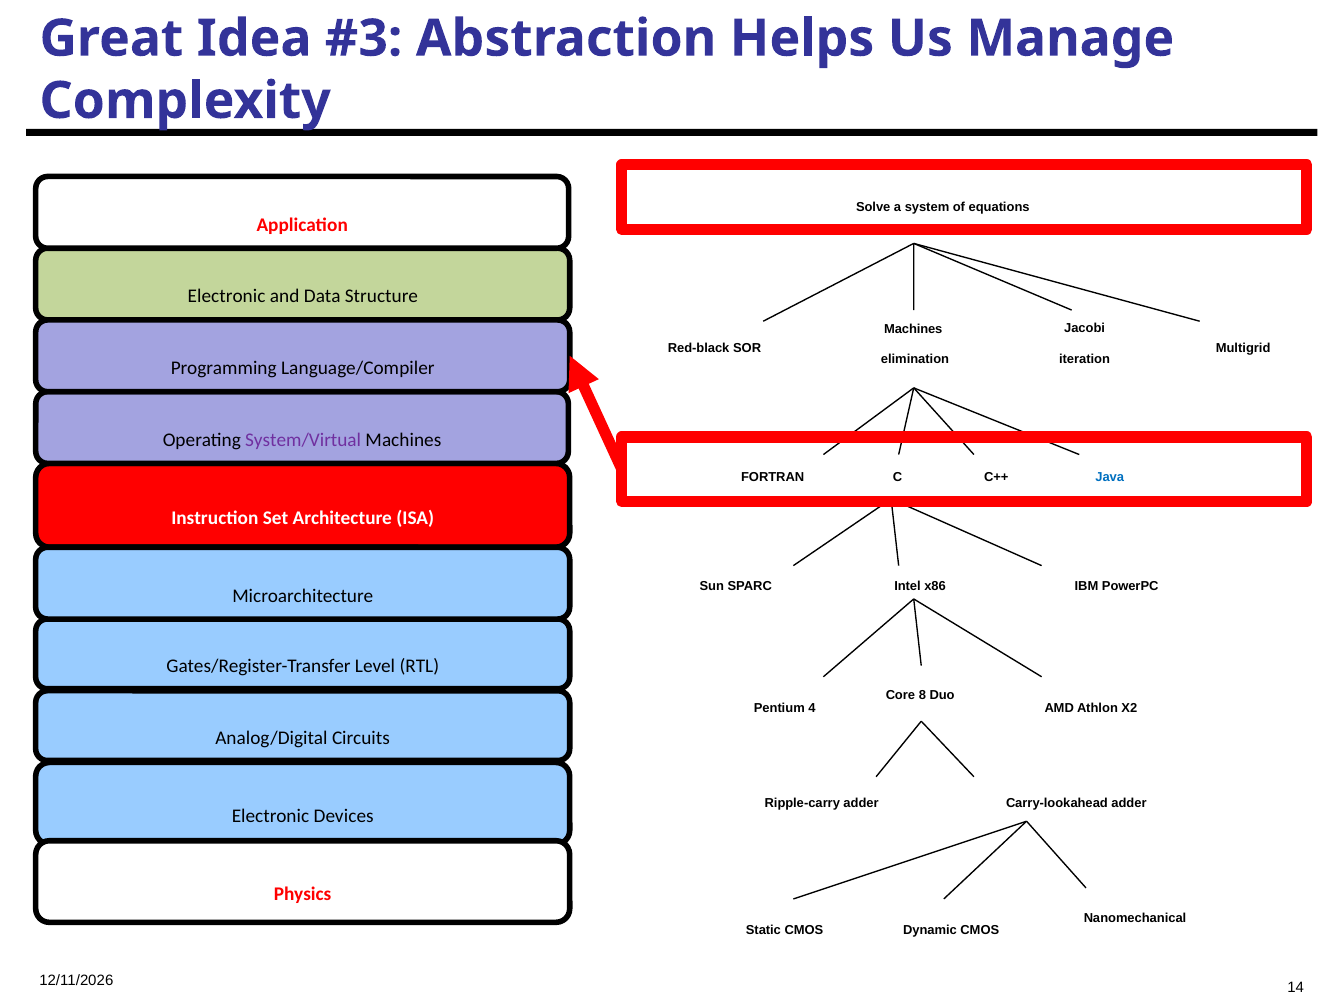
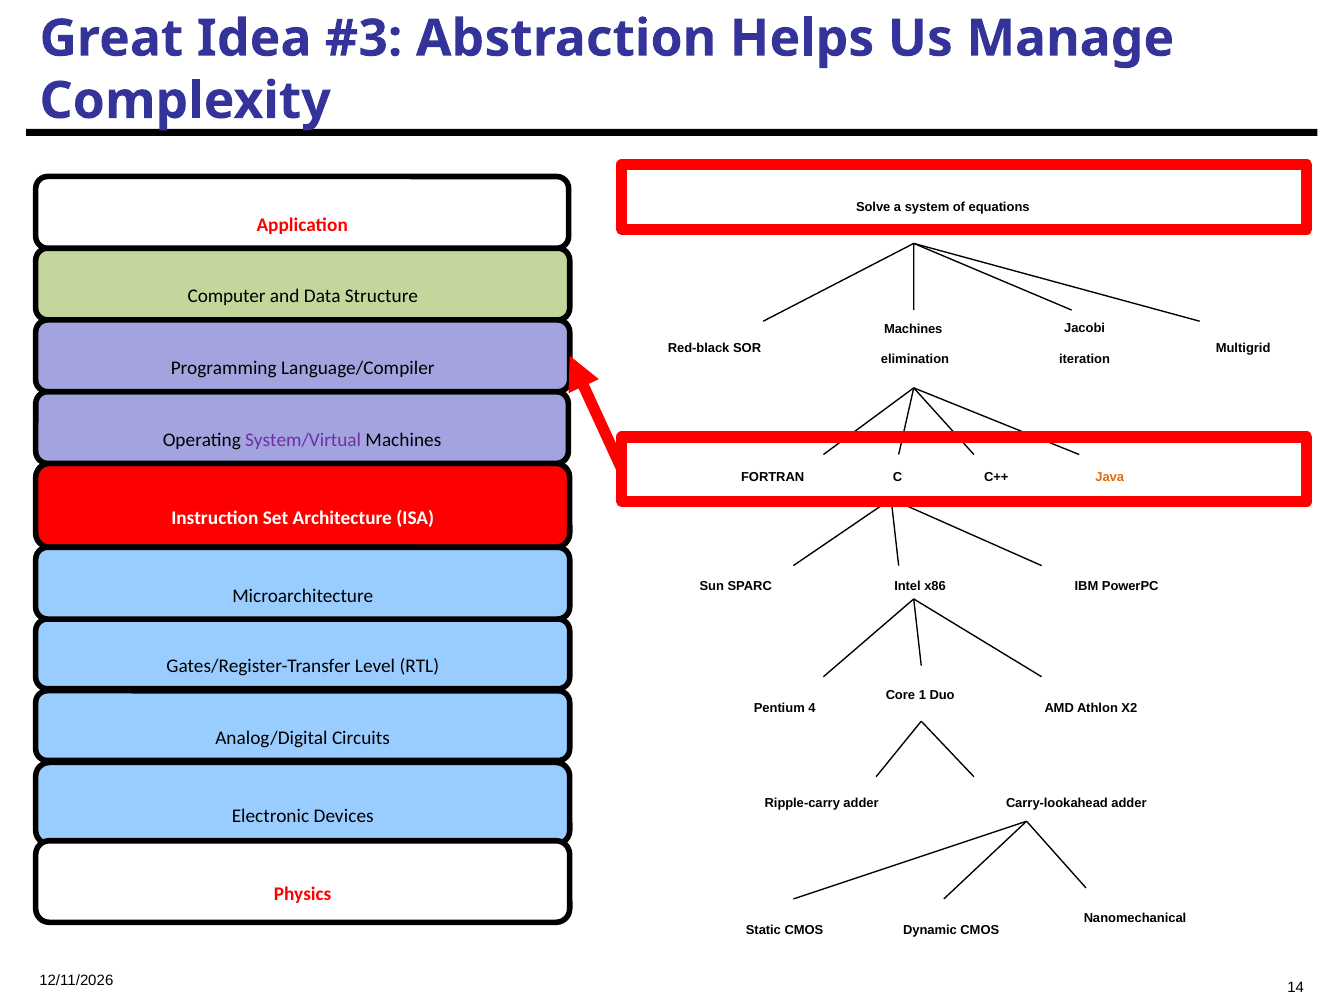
Electronic: Electronic -> Computer (227, 297)
Java colour: blue -> orange (1110, 478)
8: 8 -> 1 (922, 695)
